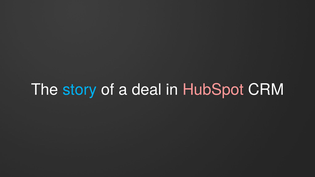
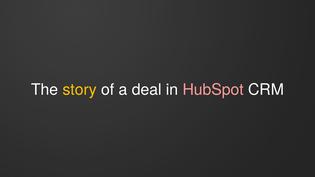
story colour: light blue -> yellow (80, 90)
